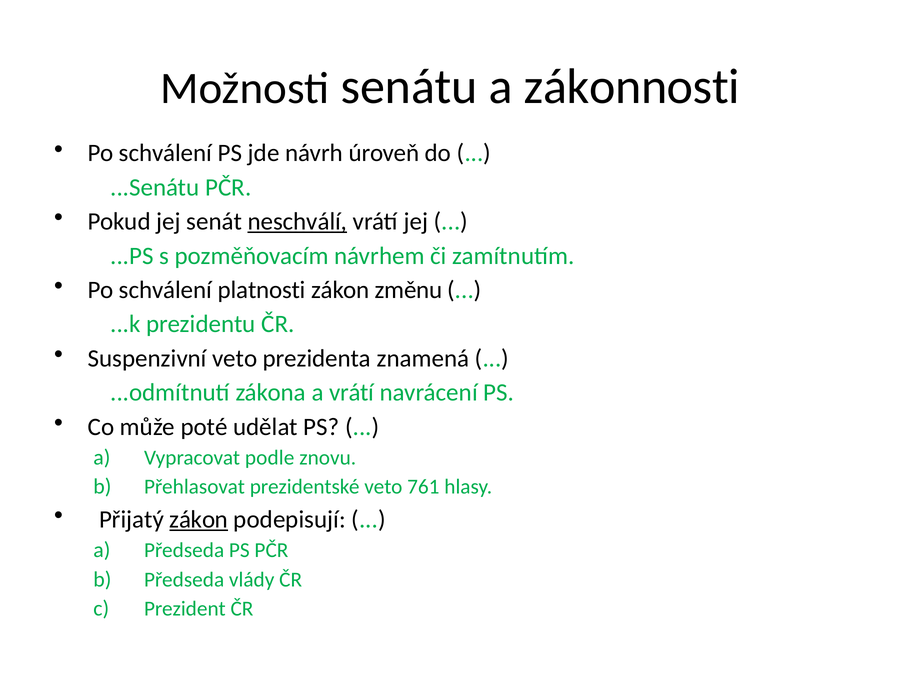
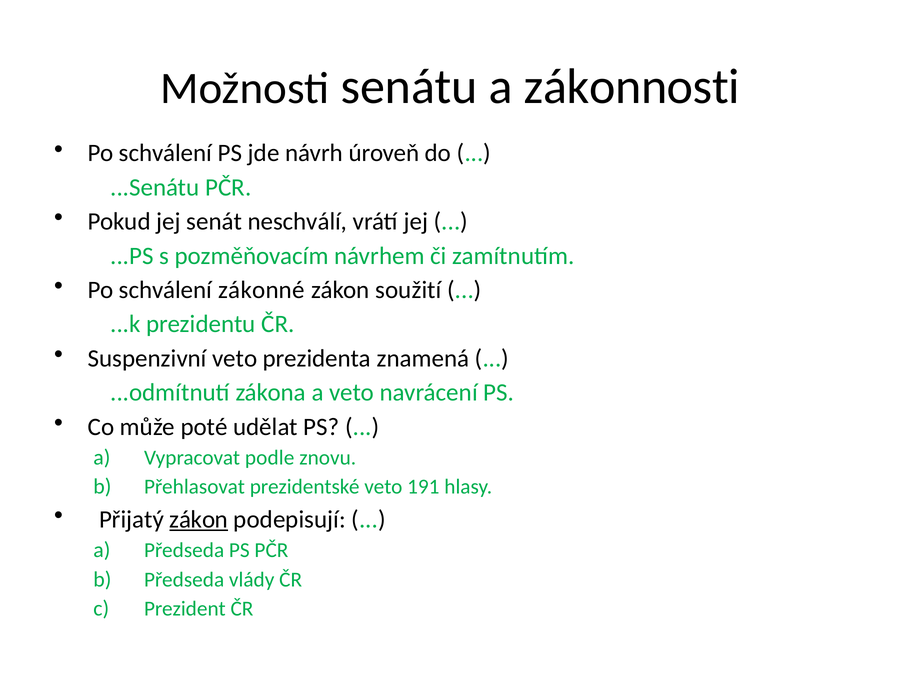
neschválí underline: present -> none (297, 222)
platnosti: platnosti -> zákonné (261, 290)
změnu: změnu -> soužití (408, 290)
a vrátí: vrátí -> veto (352, 393)
761: 761 -> 191 (423, 487)
